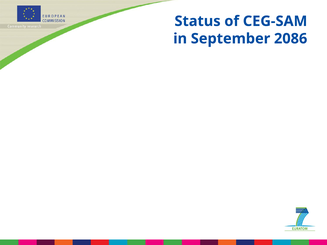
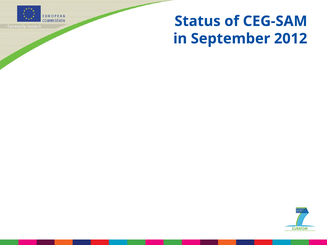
2086: 2086 -> 2012 (291, 39)
